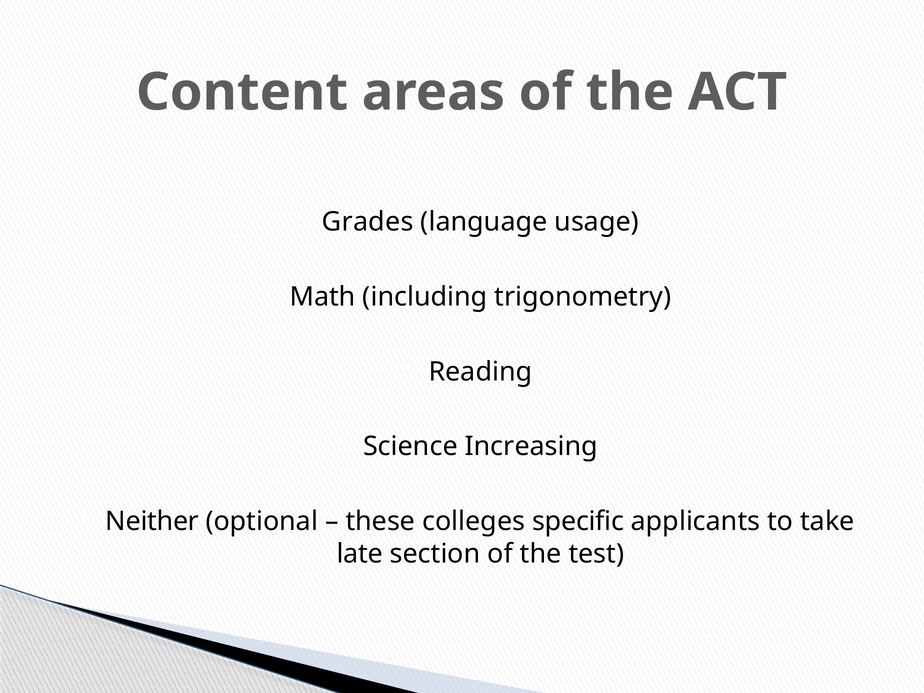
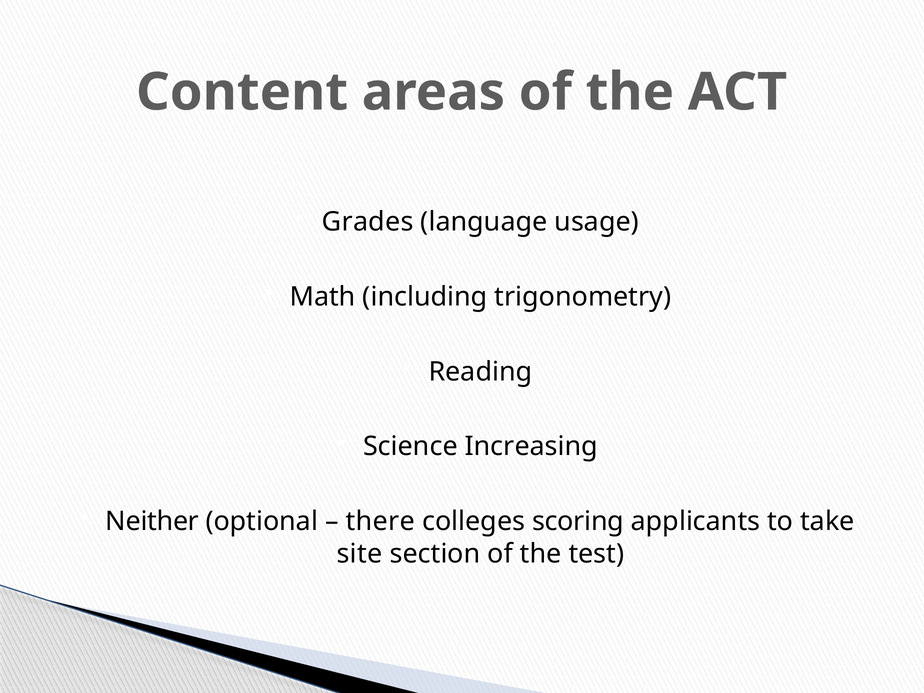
these: these -> there (380, 522)
specific: specific -> scoring (578, 522)
late: late -> site (360, 554)
